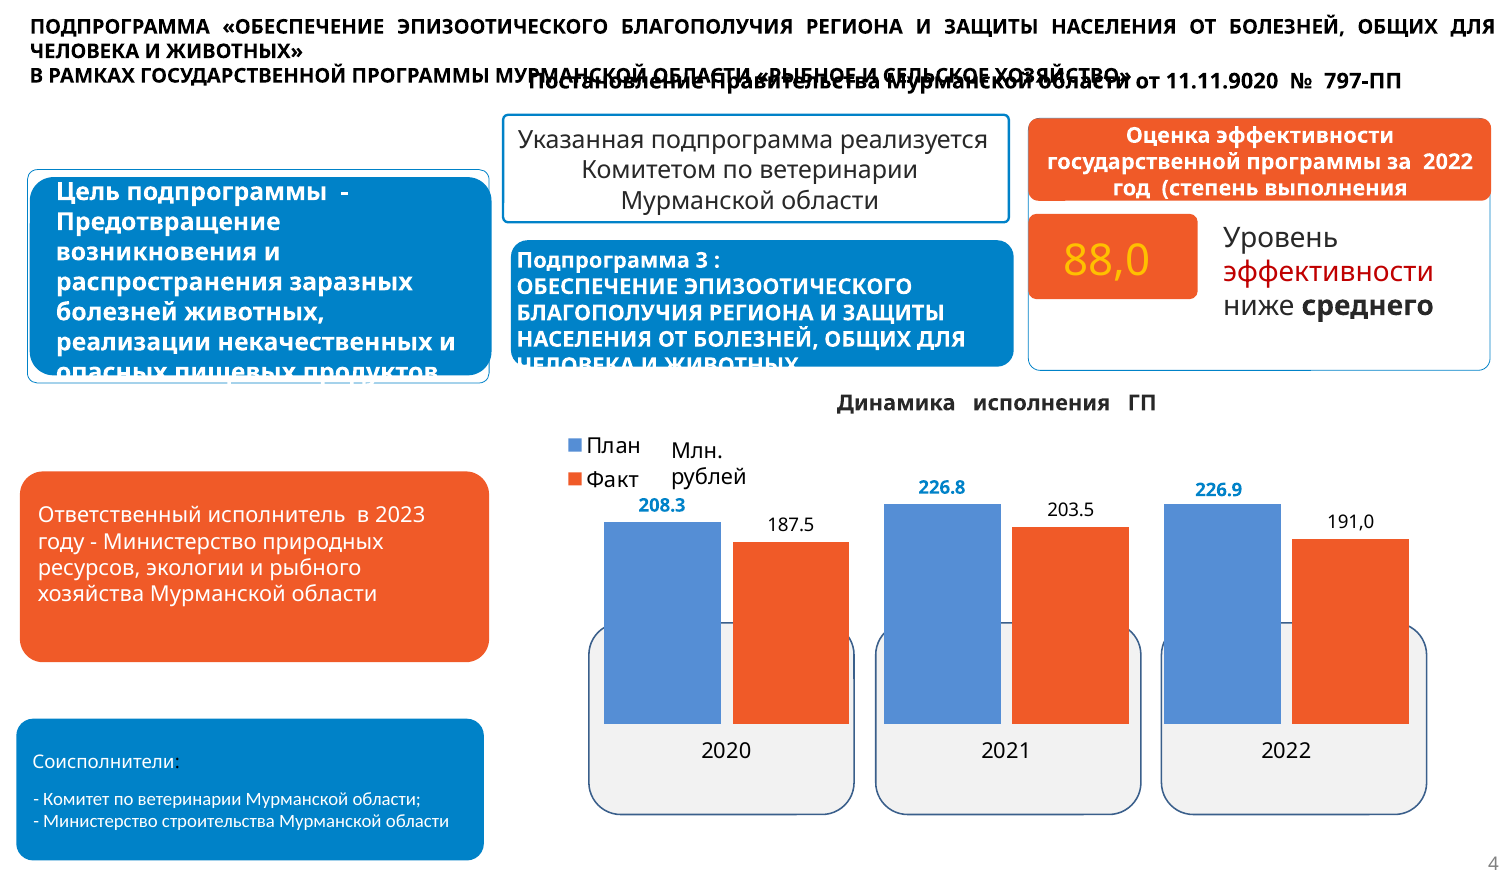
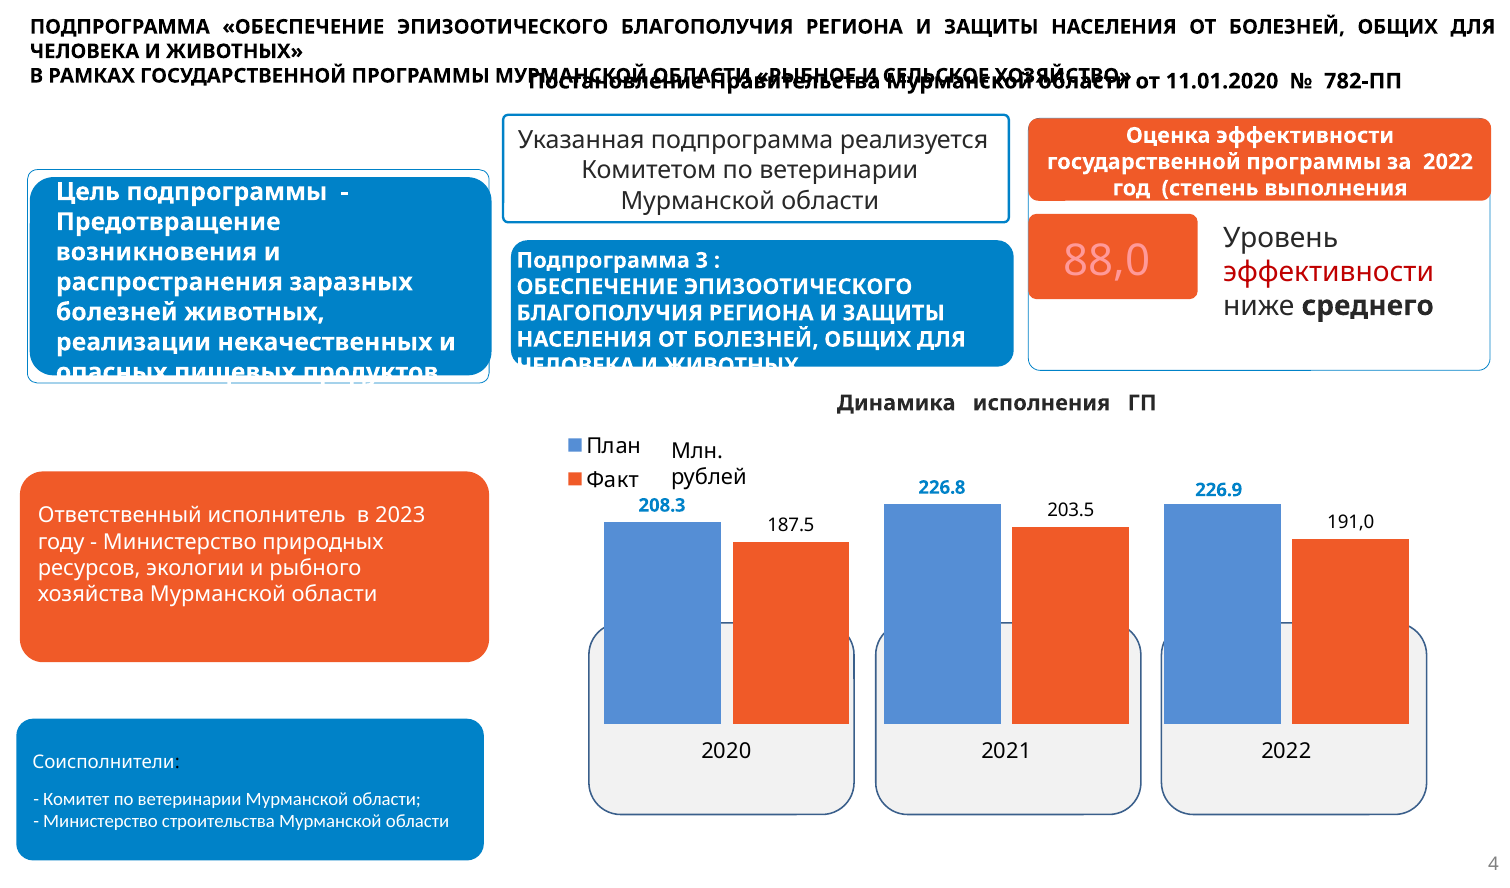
11.11.9020: 11.11.9020 -> 11.01.2020 (1222, 81)
797-ПП: 797-ПП -> 782-ПП (1363, 81)
88,0 colour: yellow -> pink (1107, 261)
